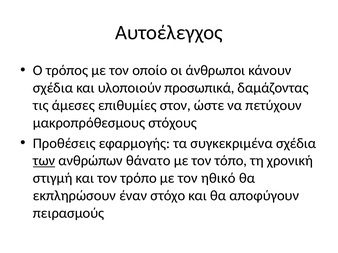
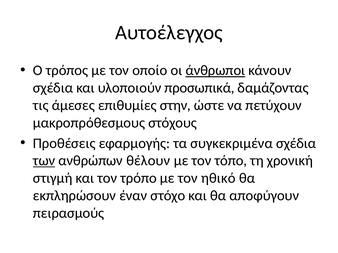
άνθρωποι underline: none -> present (215, 71)
στον: στον -> στην (175, 106)
θάνατο: θάνατο -> θέλουν (148, 161)
